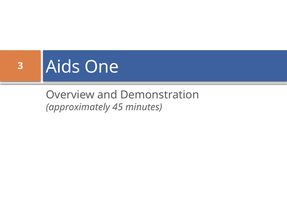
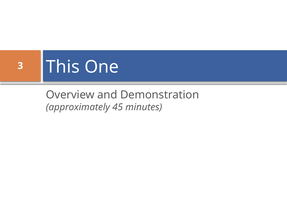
Aids: Aids -> This (63, 67)
